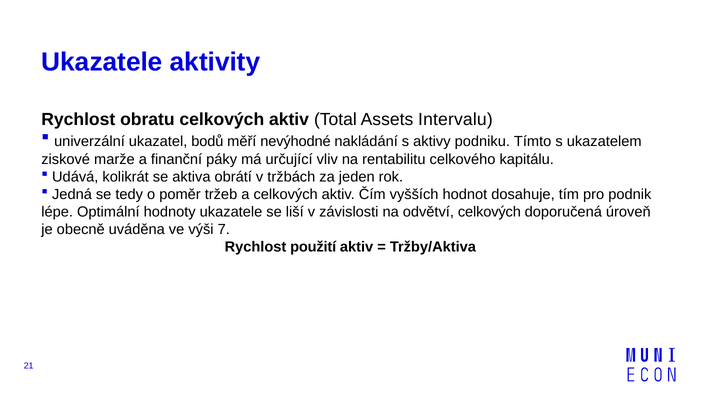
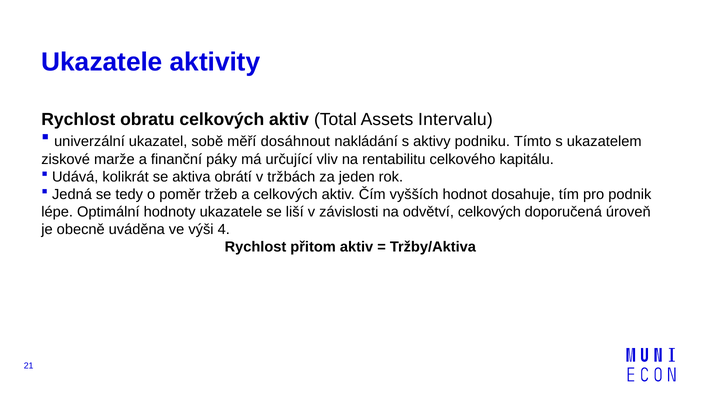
bodů: bodů -> sobě (207, 141)
nevýhodné: nevýhodné -> dosáhnout (295, 141)
7: 7 -> 4 (224, 230)
použití: použití -> přitom (313, 247)
